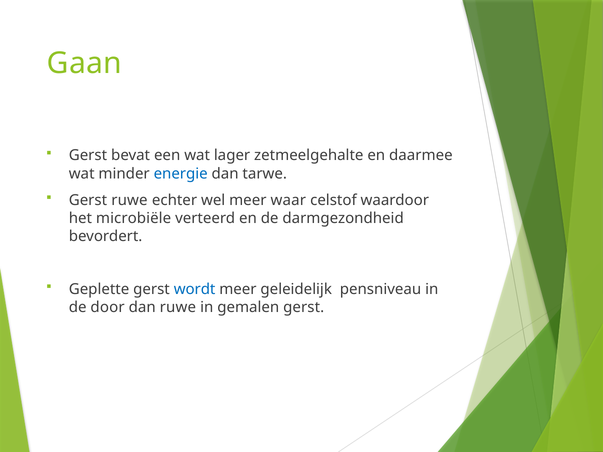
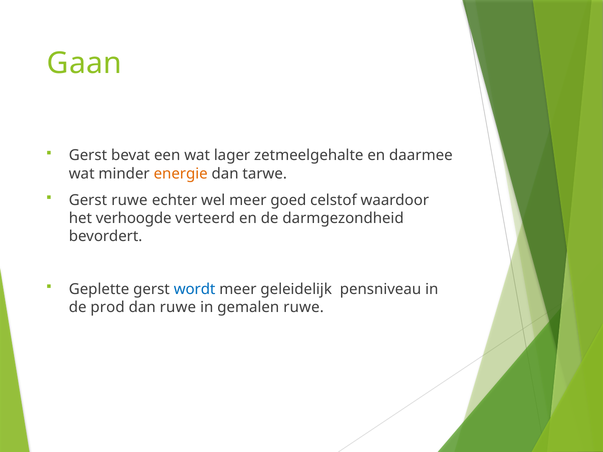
energie colour: blue -> orange (181, 174)
waar: waar -> goed (288, 200)
microbiële: microbiële -> verhoogde (134, 218)
door: door -> prod (108, 307)
gemalen gerst: gerst -> ruwe (304, 307)
